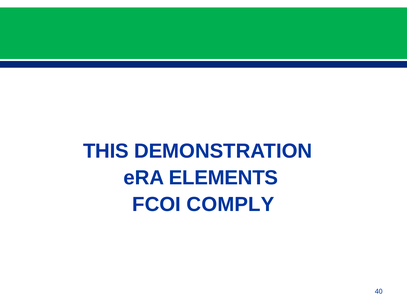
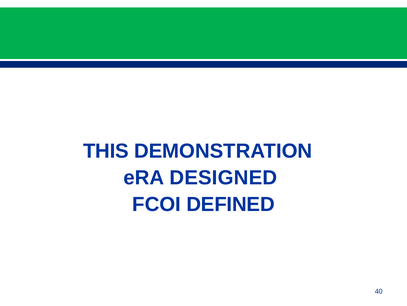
ELEMENTS: ELEMENTS -> DESIGNED (223, 177)
COMPLY: COMPLY -> DEFINED (231, 204)
